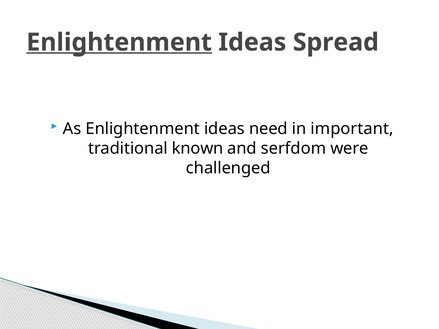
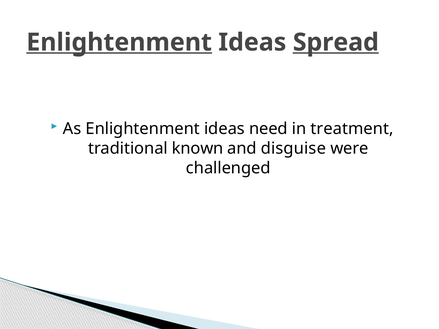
Spread underline: none -> present (336, 42)
important: important -> treatment (352, 129)
serfdom: serfdom -> disguise (293, 149)
